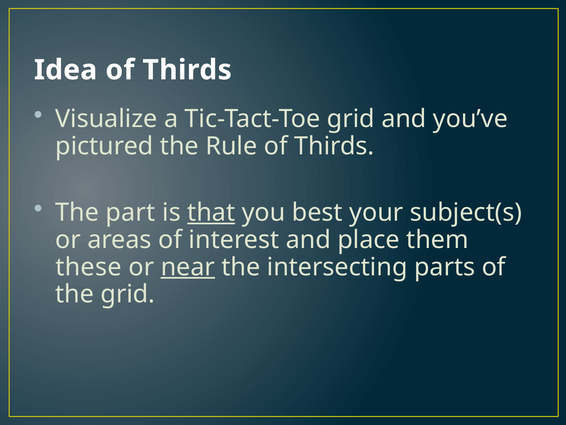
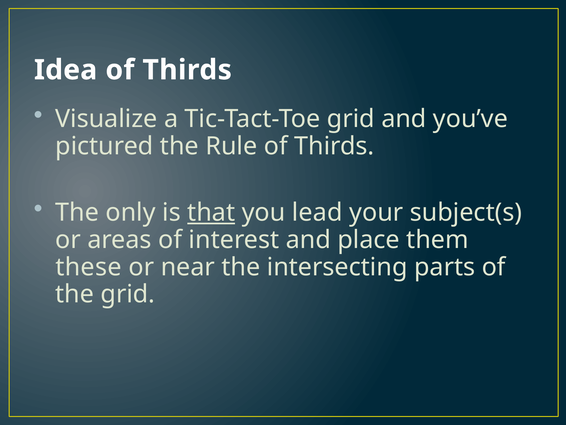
part: part -> only (131, 212)
best: best -> lead (317, 212)
near underline: present -> none (188, 267)
